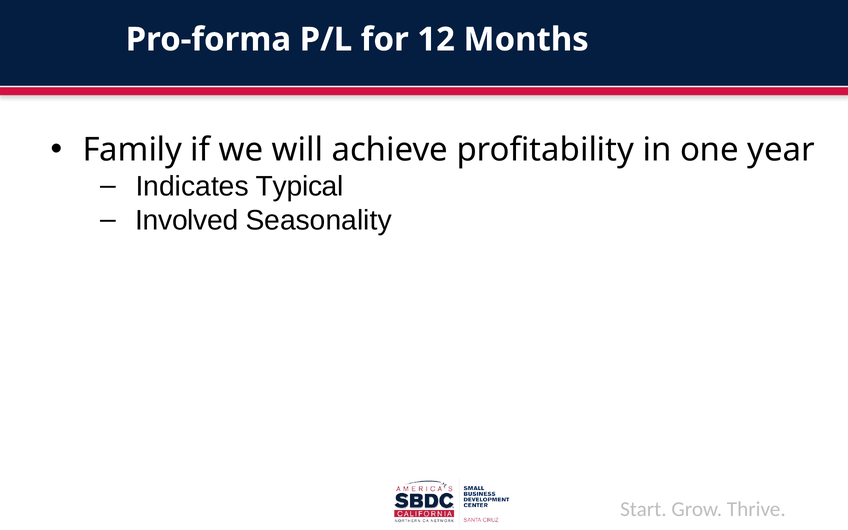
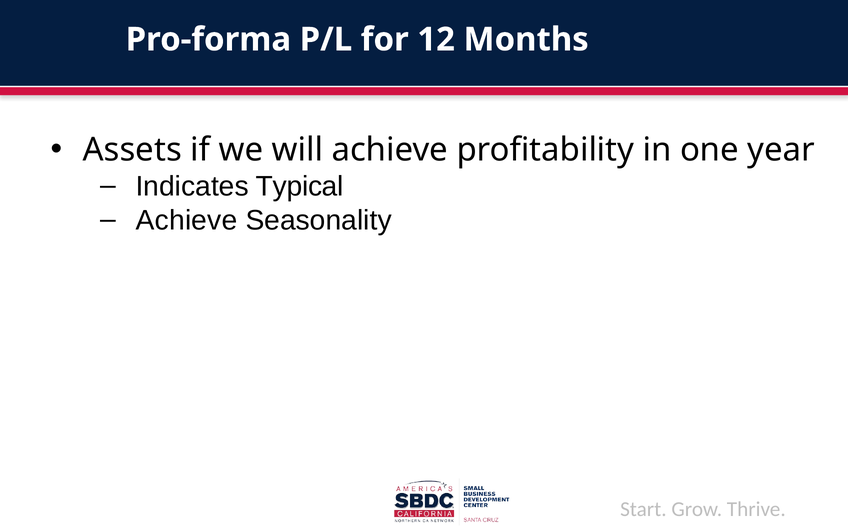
Family: Family -> Assets (132, 150)
Involved: Involved -> Achieve (187, 220)
